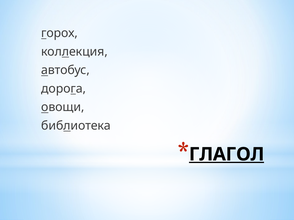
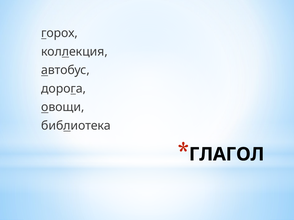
ГЛАГОЛ underline: present -> none (227, 155)
